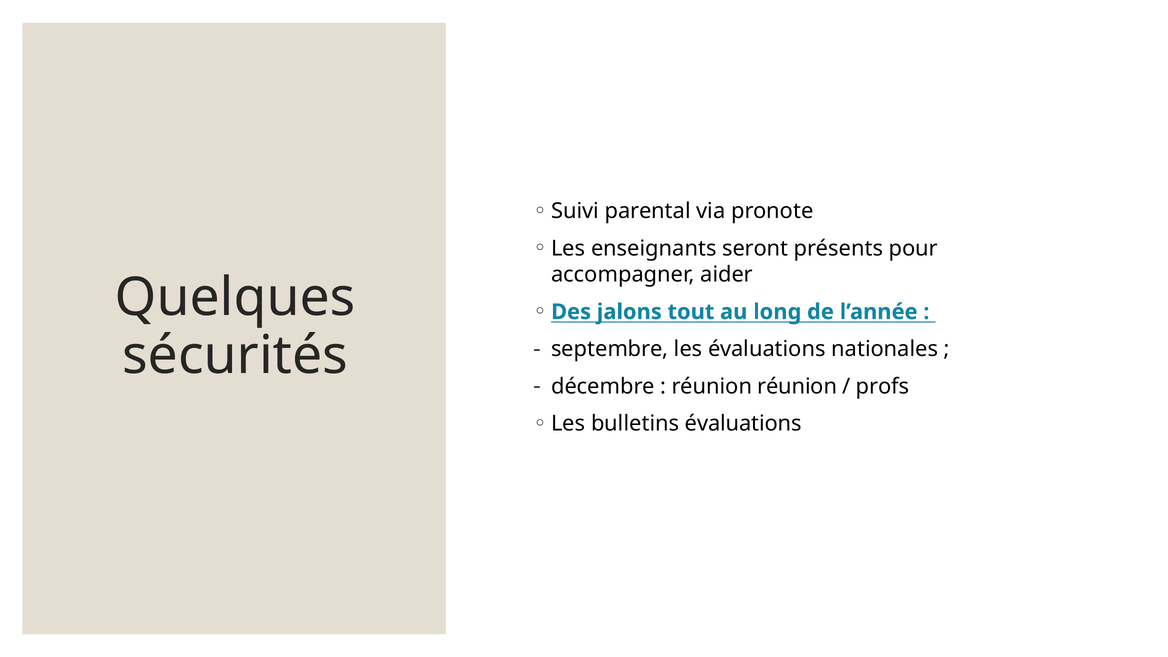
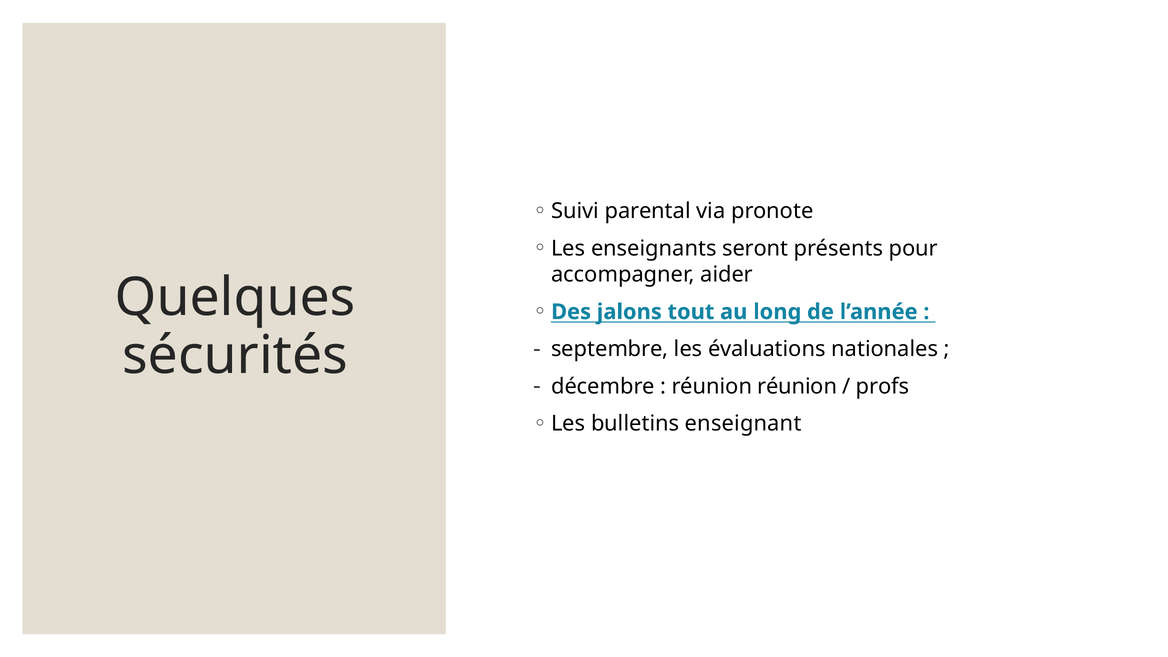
bulletins évaluations: évaluations -> enseignant (743, 424)
